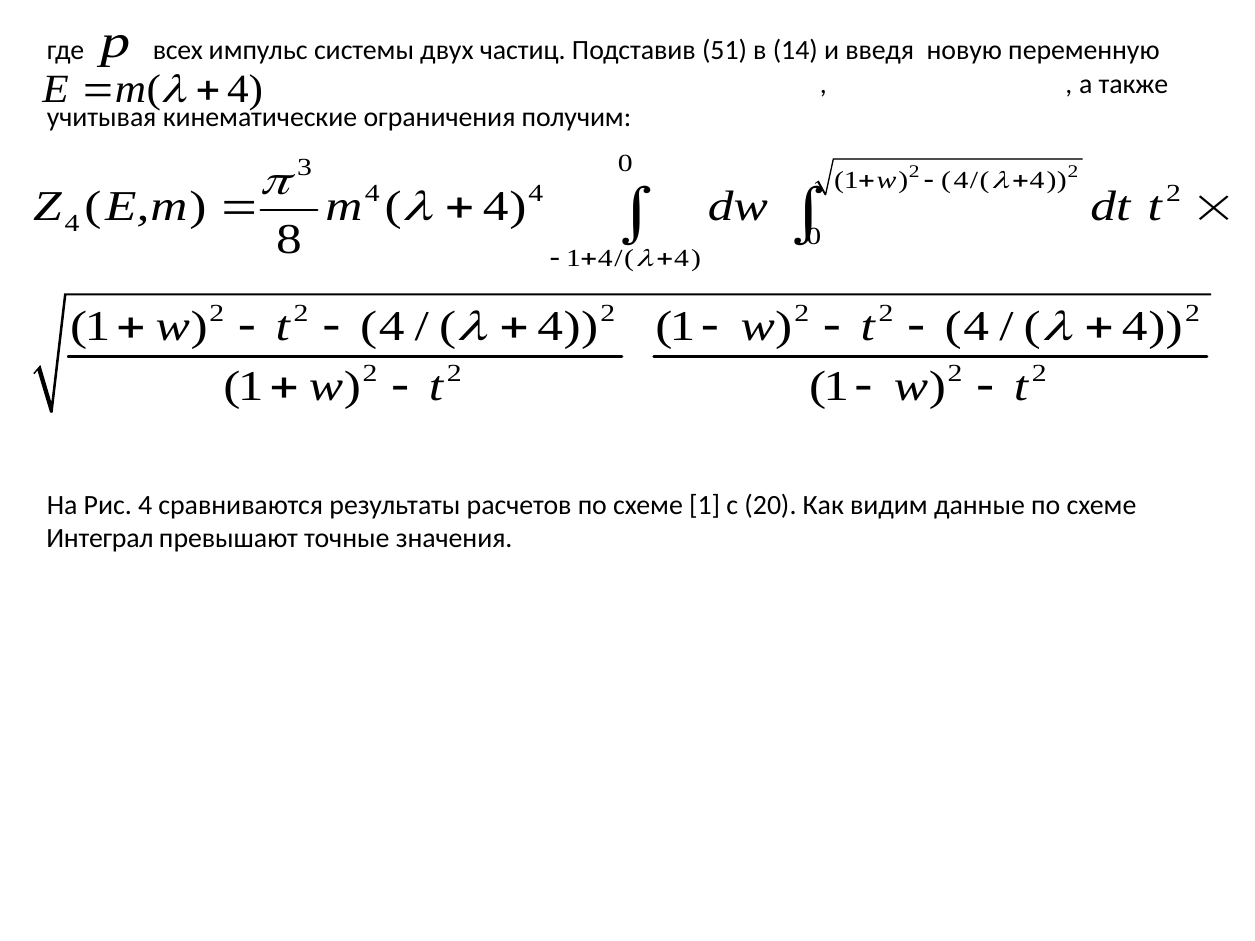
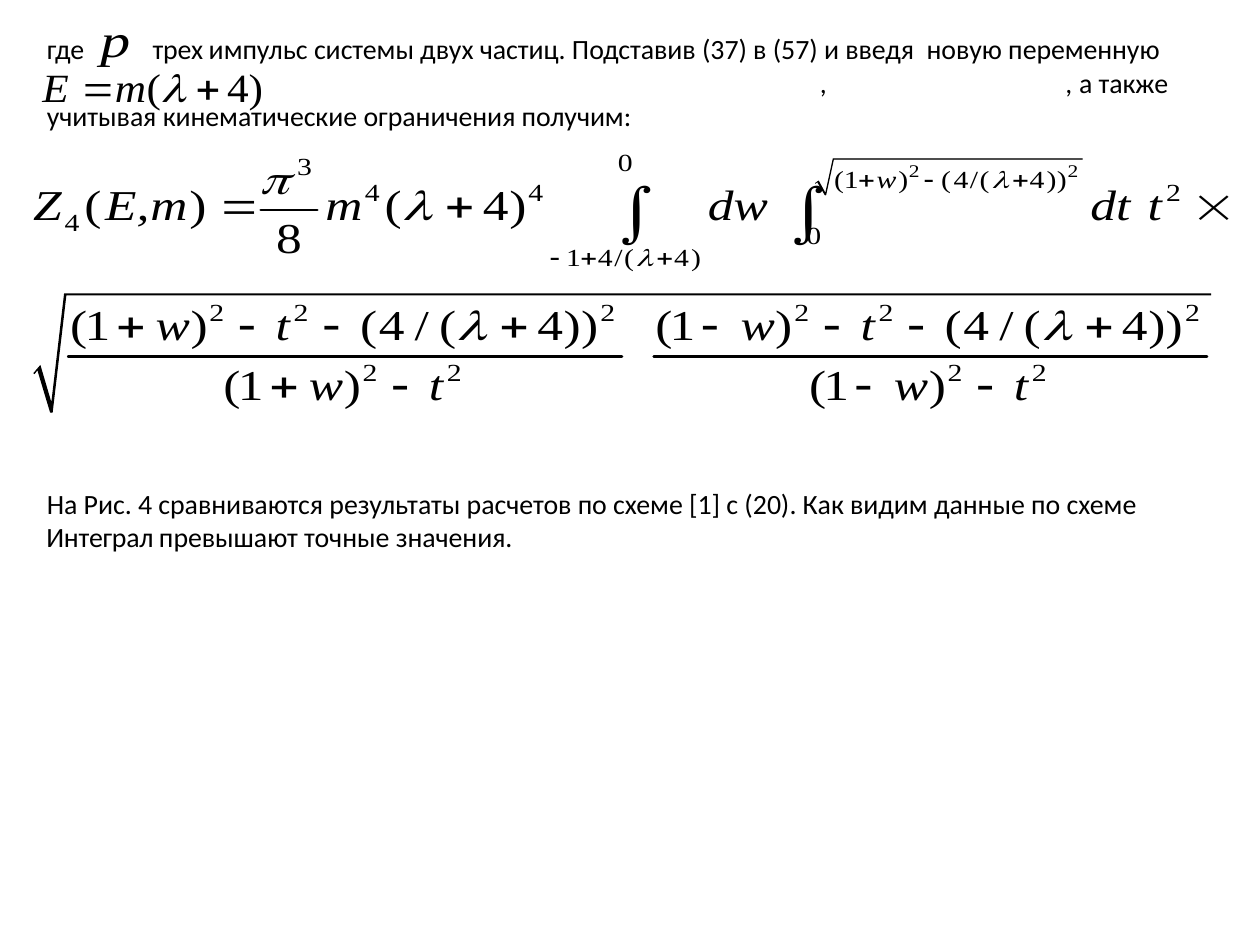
всех: всех -> трех (178, 51)
51: 51 -> 37 (725, 51)
14: 14 -> 57 (795, 51)
